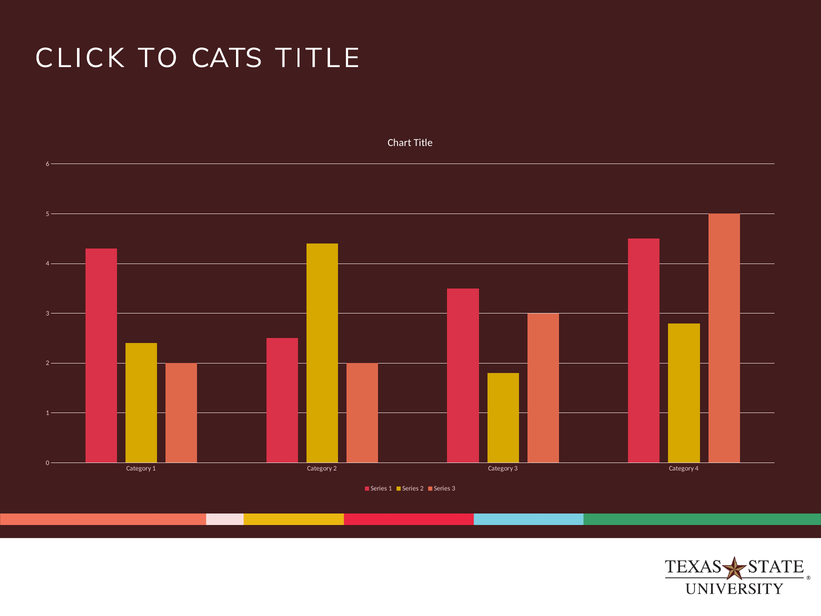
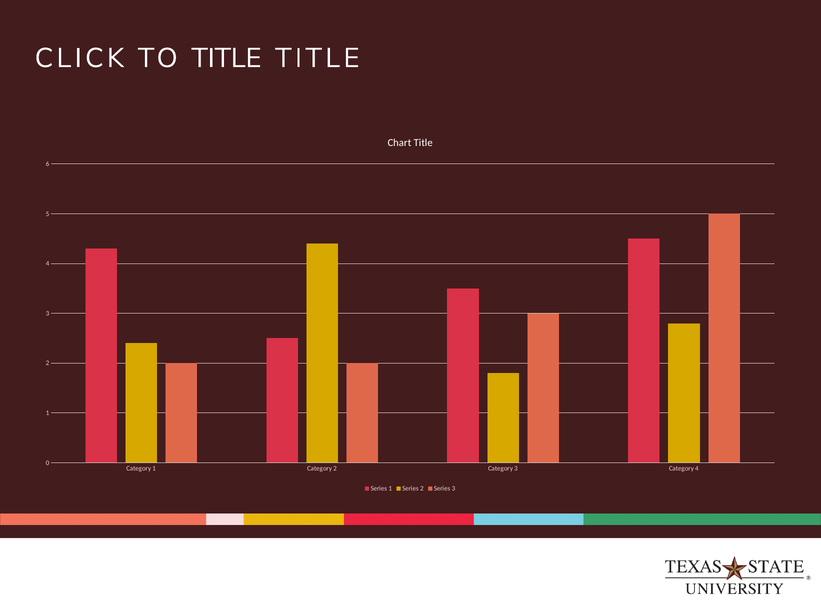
TO CATS: CATS -> TITLE (226, 58)
